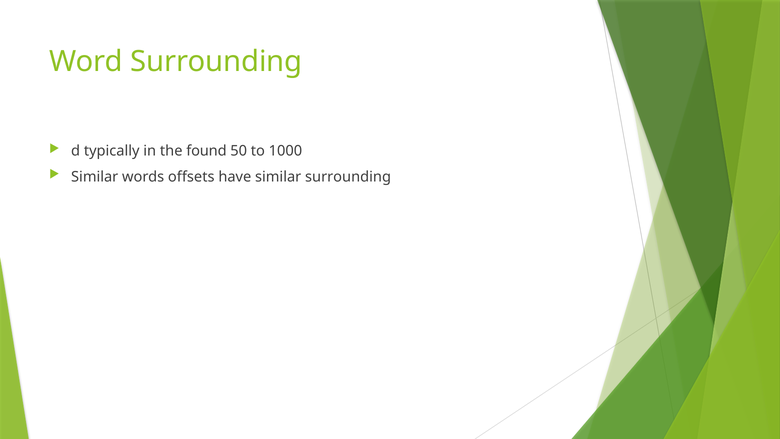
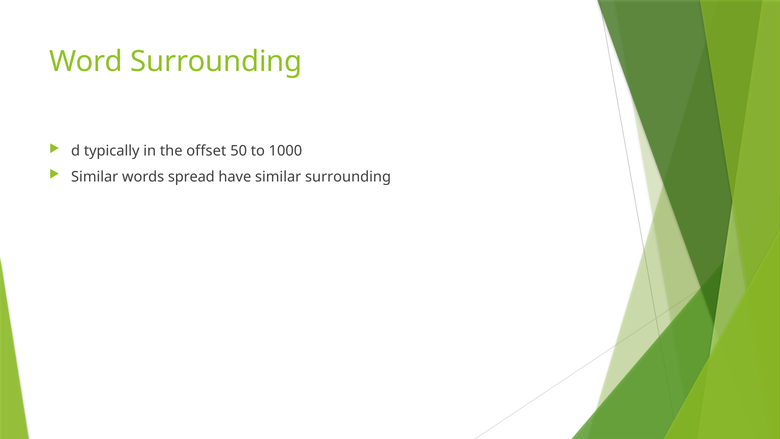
found: found -> offset (206, 151)
offsets: offsets -> spread (191, 177)
